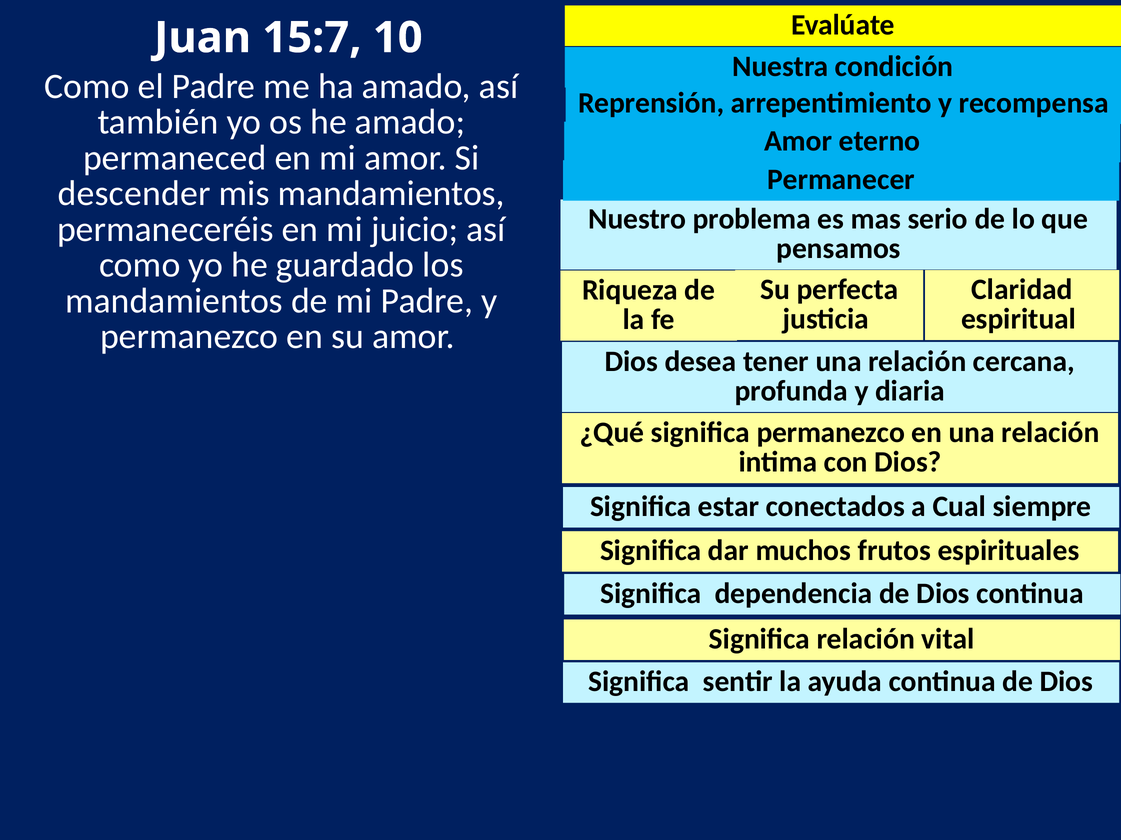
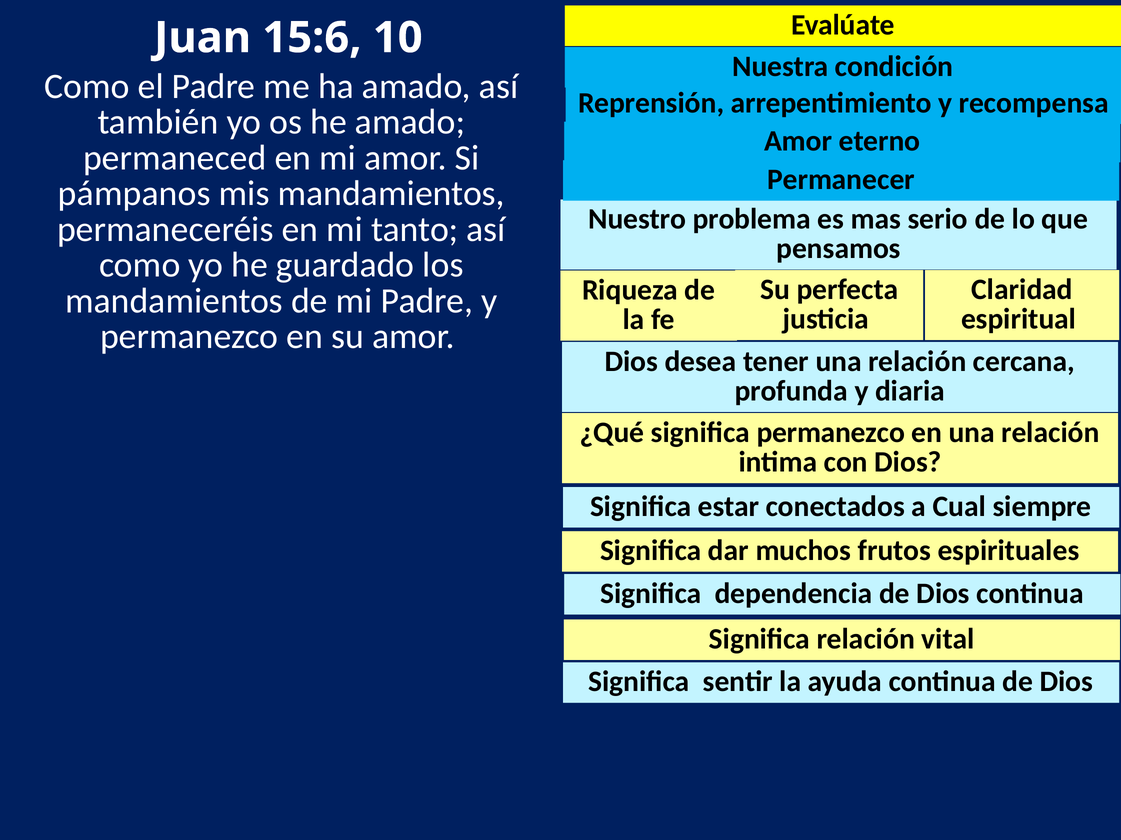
15:7: 15:7 -> 15:6 (312, 38)
descender: descender -> pámpanos (134, 194)
juicio: juicio -> tanto (415, 230)
